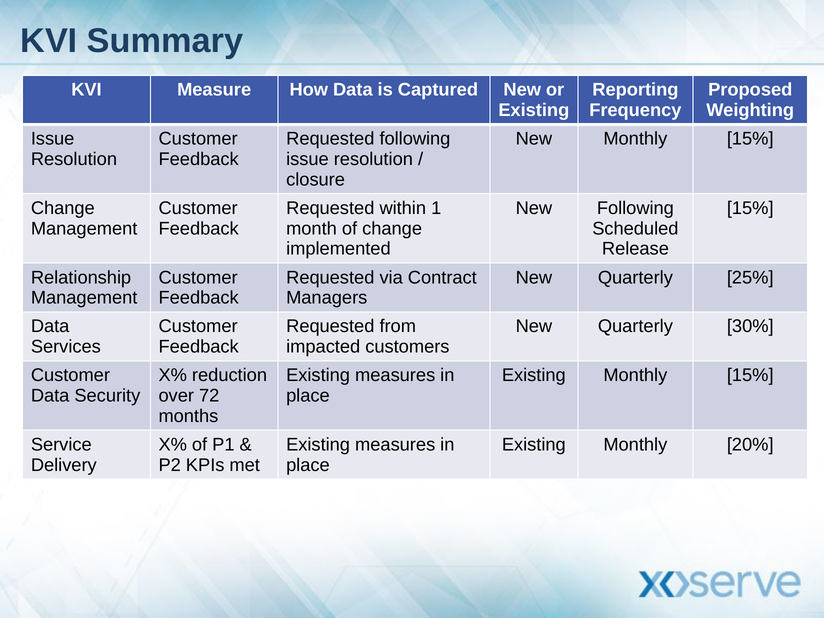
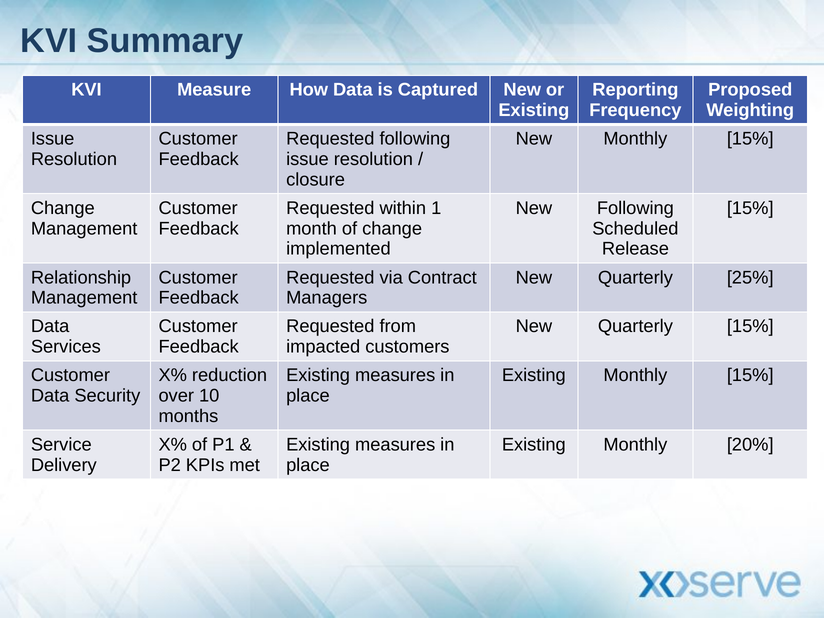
Quarterly 30%: 30% -> 15% (750, 326)
72: 72 -> 10 (209, 396)
